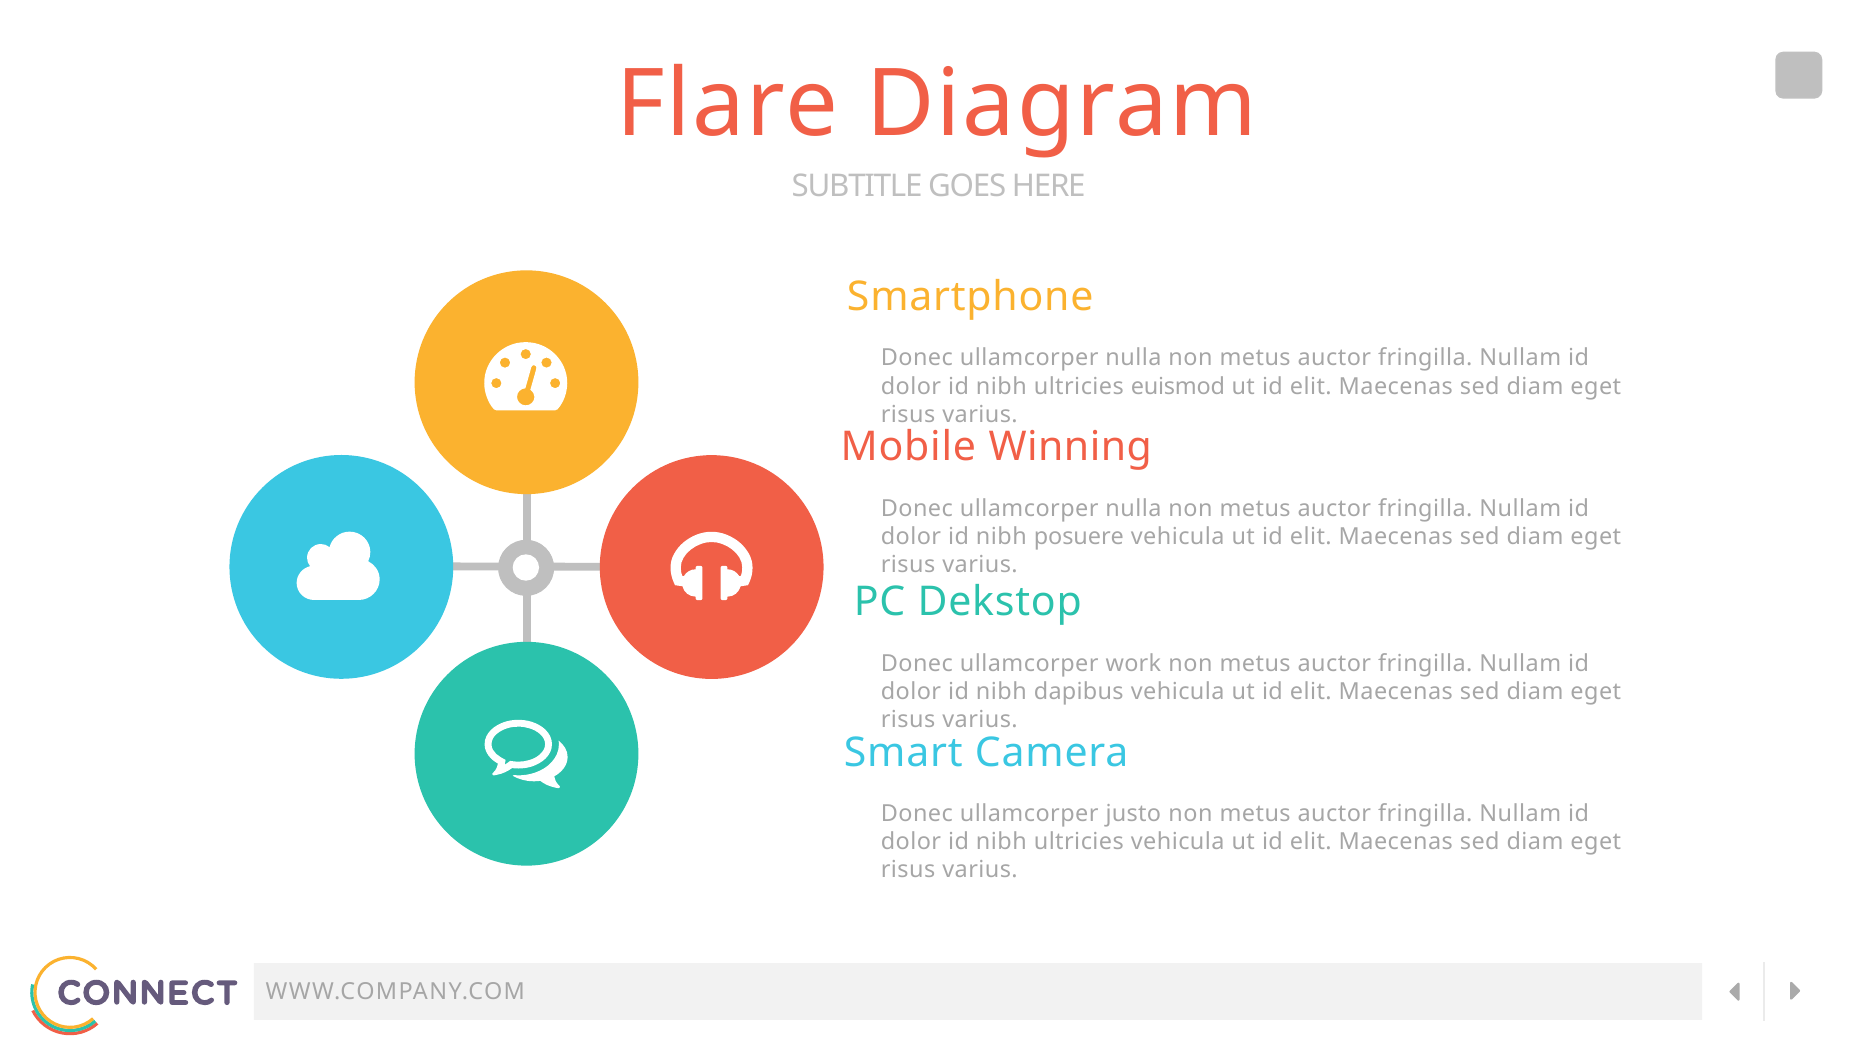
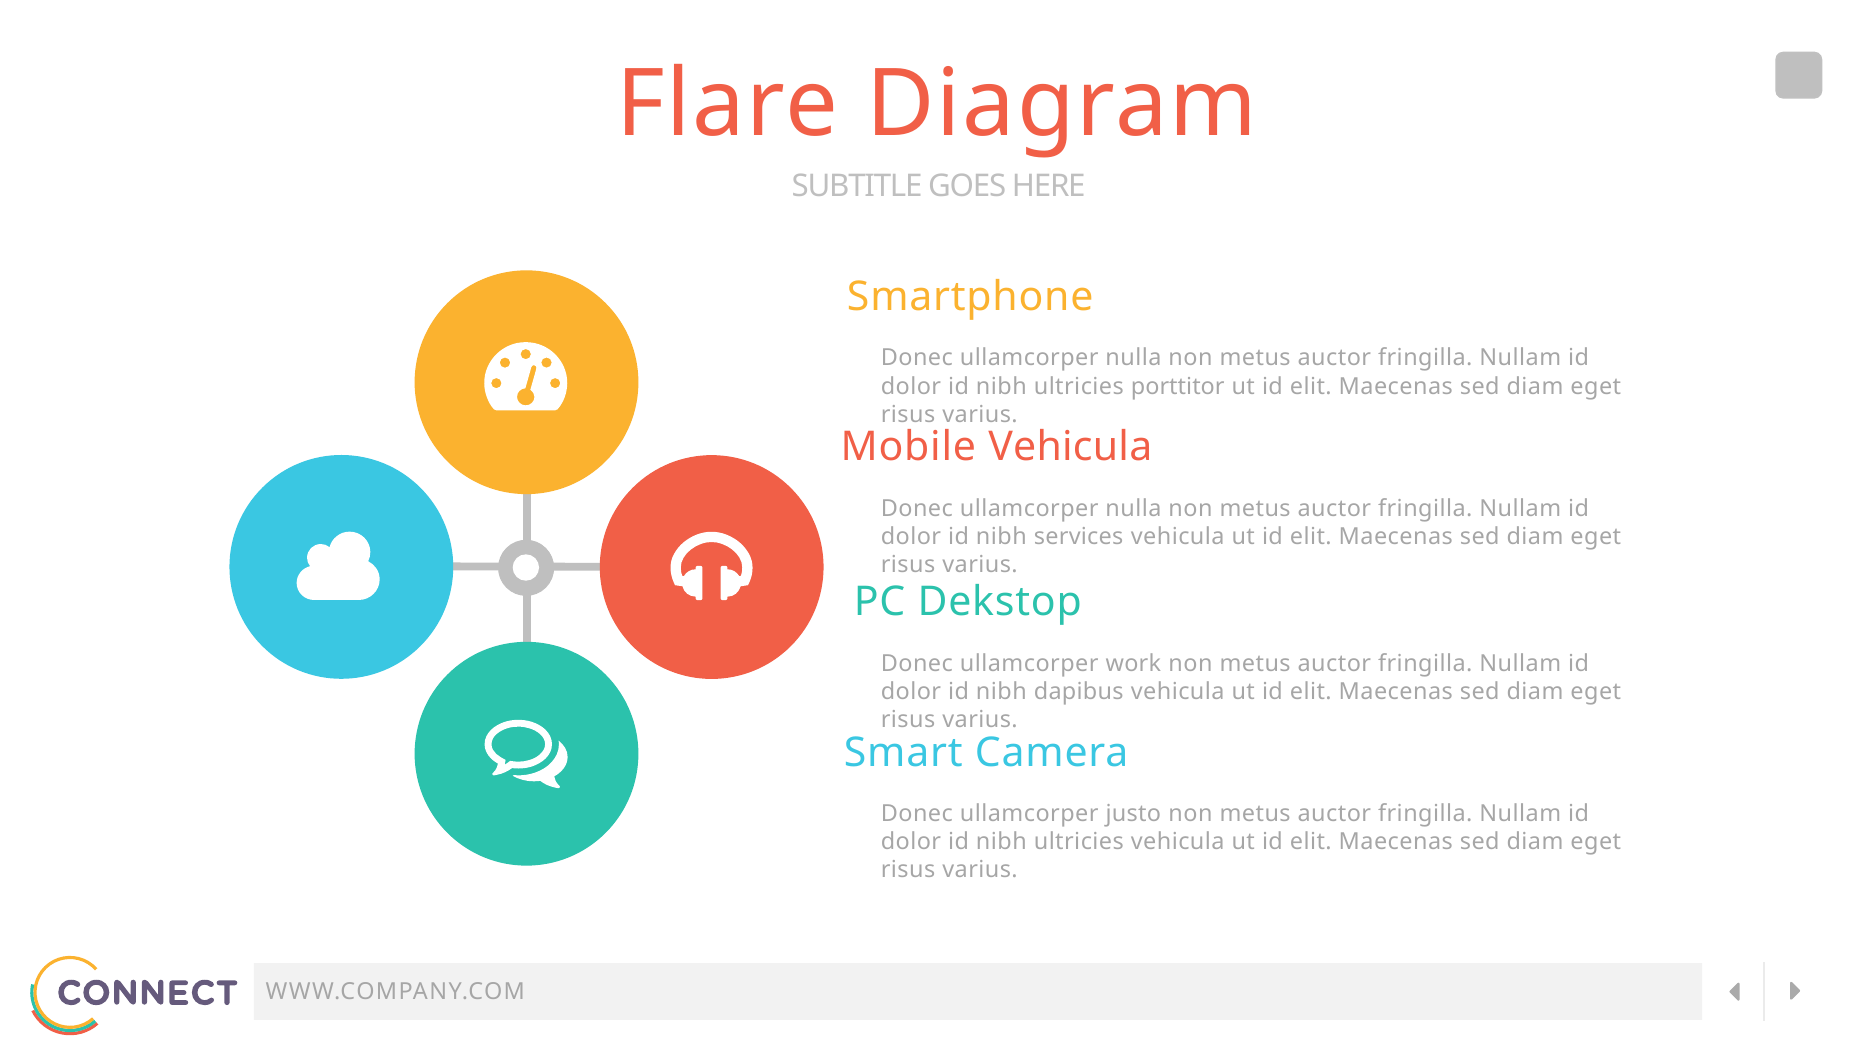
euismod: euismod -> porttitor (1178, 387)
Mobile Winning: Winning -> Vehicula (1070, 447)
posuere: posuere -> services (1079, 537)
